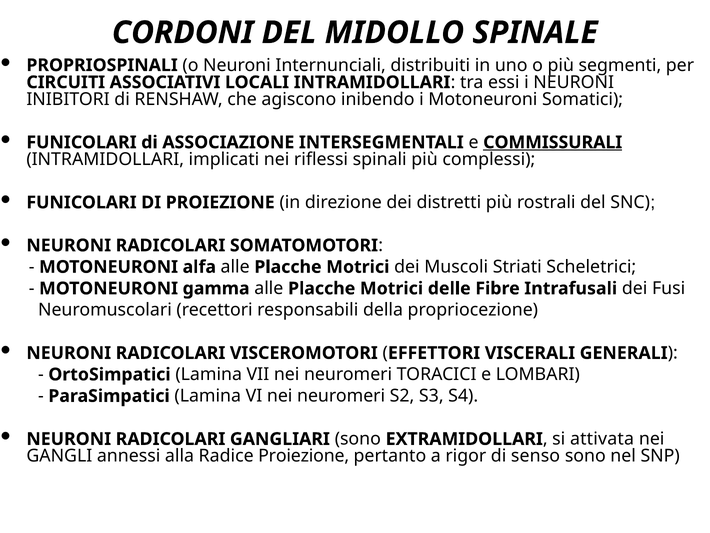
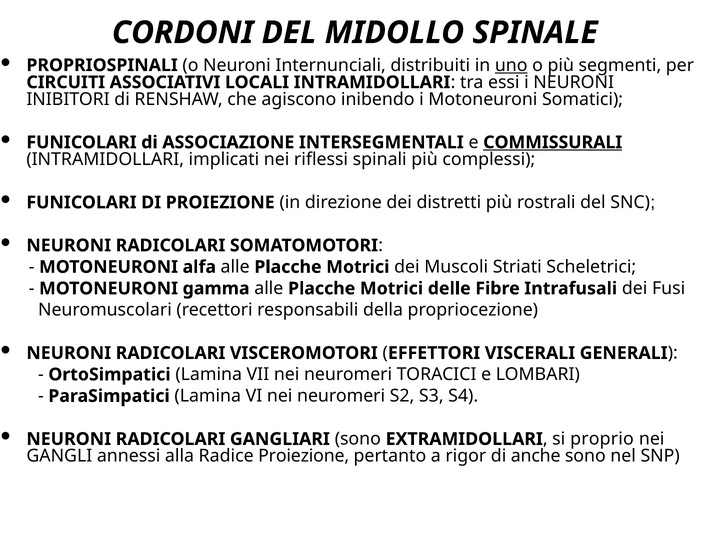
uno underline: none -> present (511, 65)
attivata: attivata -> proprio (602, 439)
senso: senso -> anche (536, 456)
